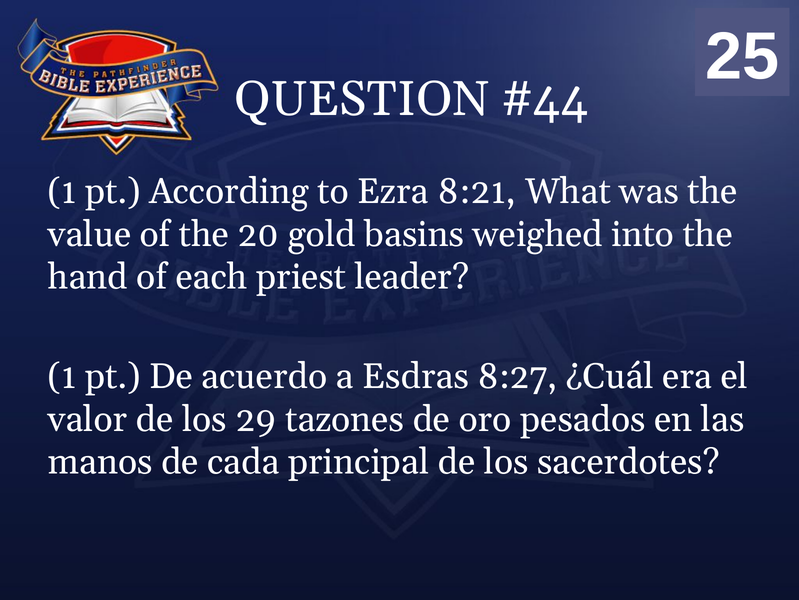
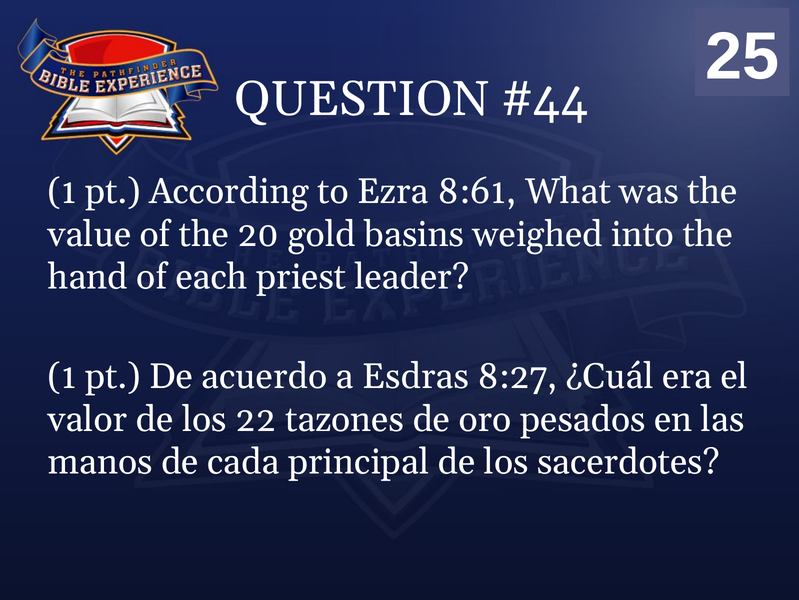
8:21: 8:21 -> 8:61 (477, 191)
los 29: 29 -> 22 (256, 419)
